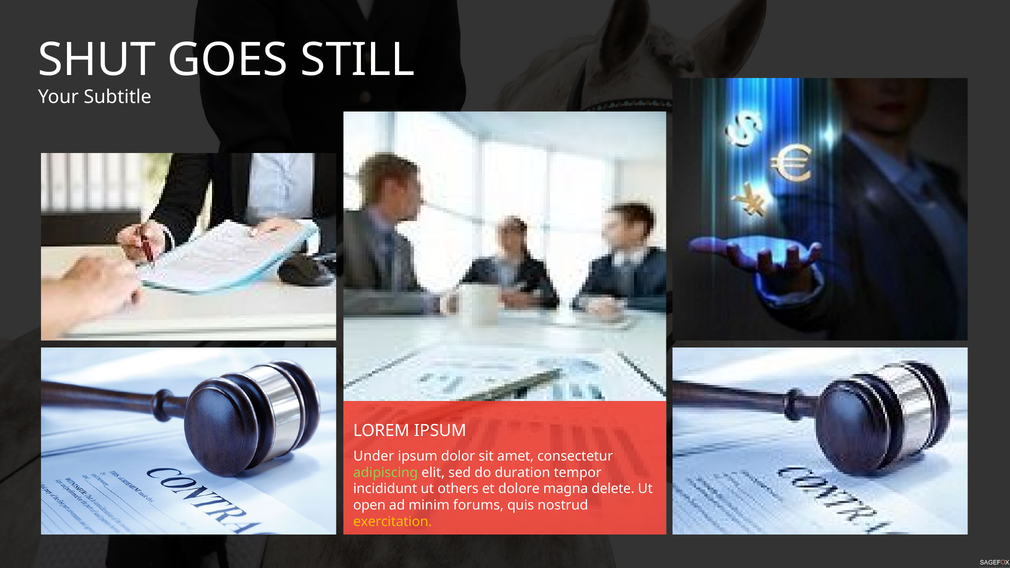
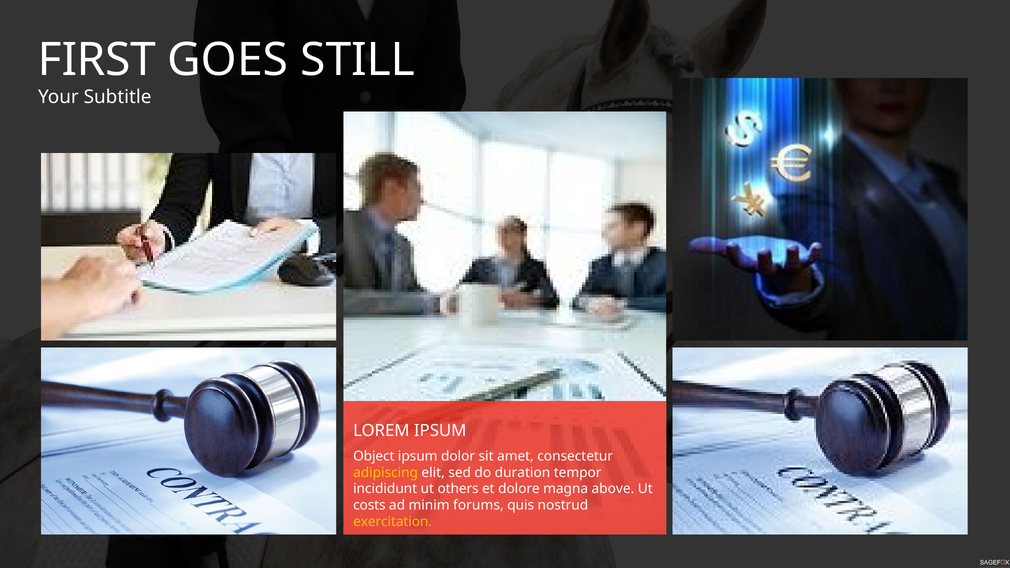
SHUT: SHUT -> FIRST (97, 60)
Under: Under -> Object (374, 456)
adipiscing colour: light green -> yellow (386, 473)
delete: delete -> above (613, 489)
open: open -> costs (369, 506)
